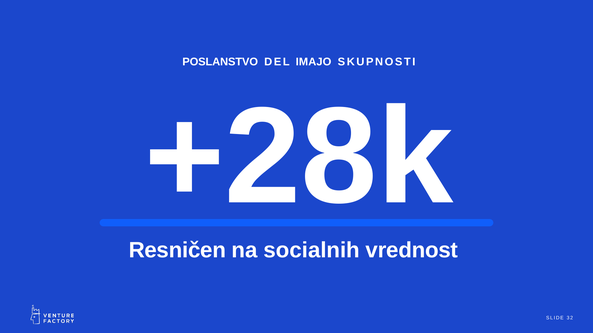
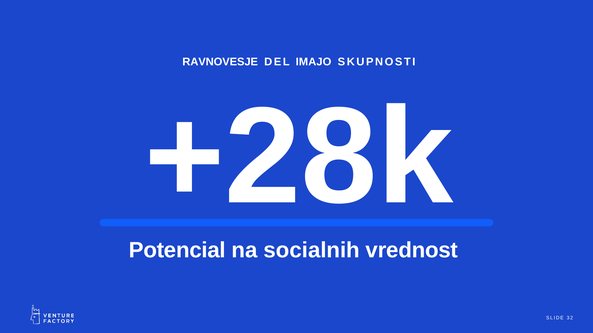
POSLANSTVO: POSLANSTVO -> RAVNOVESJE (220, 62)
Resničen: Resničen -> Potencial (177, 251)
